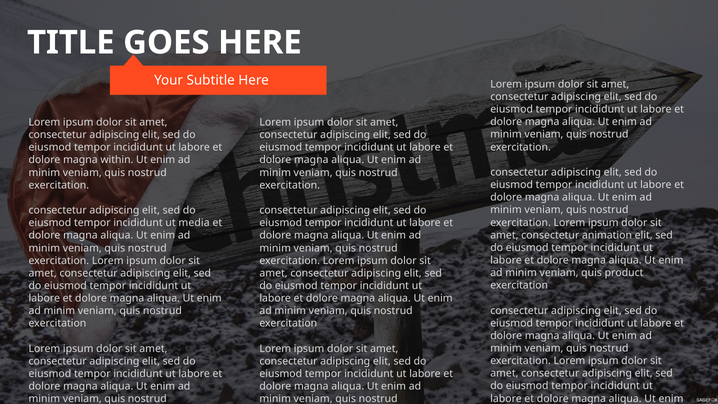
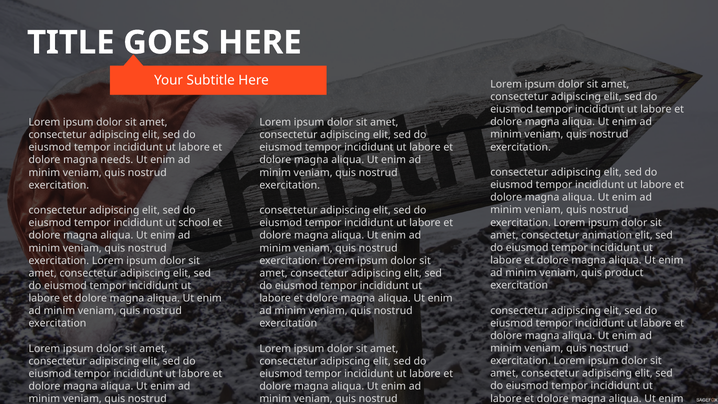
within: within -> needs (117, 160)
media: media -> school (194, 223)
